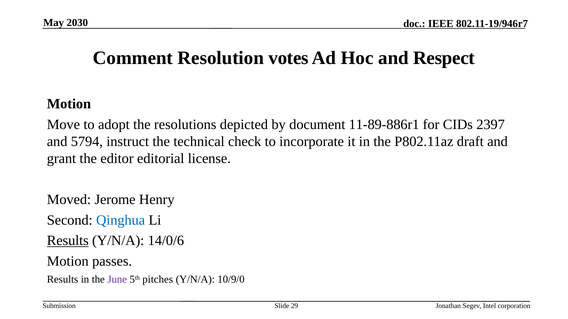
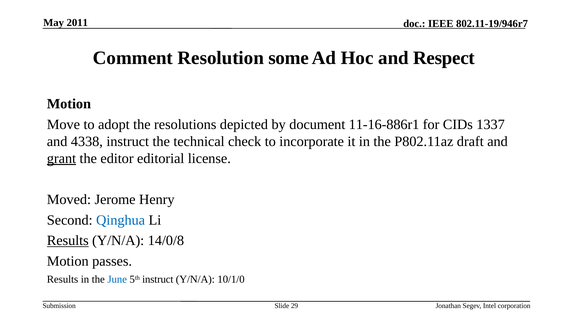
2030: 2030 -> 2011 (77, 23)
votes: votes -> some (289, 58)
11-89-886r1: 11-89-886r1 -> 11-16-886r1 (384, 125)
2397: 2397 -> 1337 (491, 125)
5794: 5794 -> 4338 (87, 142)
grant underline: none -> present (61, 159)
14/0/6: 14/0/6 -> 14/0/8 (166, 241)
June colour: purple -> blue (117, 280)
5th pitches: pitches -> instruct (158, 280)
10/9/0: 10/9/0 -> 10/1/0 (231, 280)
